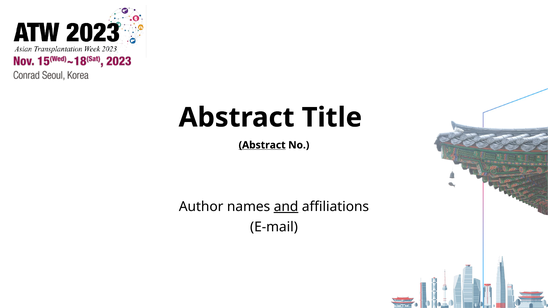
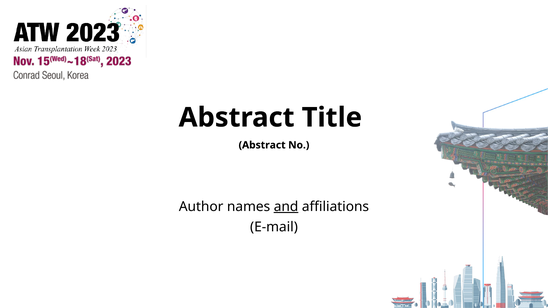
Abstract underline: present -> none (262, 145)
